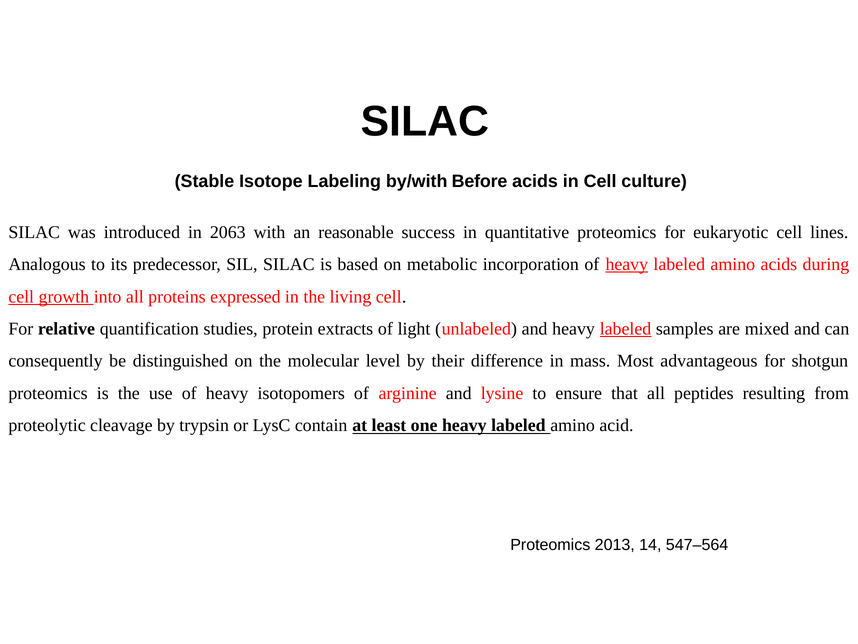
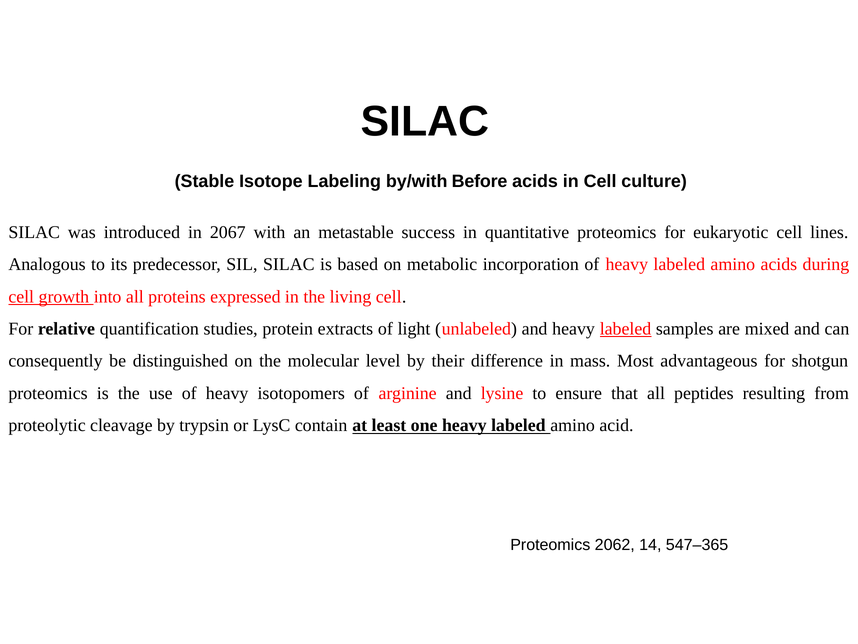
2063: 2063 -> 2067 (228, 232)
reasonable: reasonable -> metastable (356, 232)
heavy underline: present -> none (627, 264)
2013: 2013 -> 2062 (615, 545)
547–564: 547–564 -> 547–365 (697, 545)
